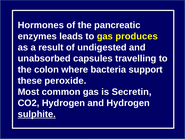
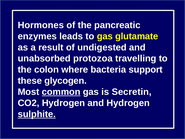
produces: produces -> glutamate (137, 36)
capsules: capsules -> protozoa (93, 58)
peroxide: peroxide -> glycogen (66, 81)
common underline: none -> present (61, 92)
